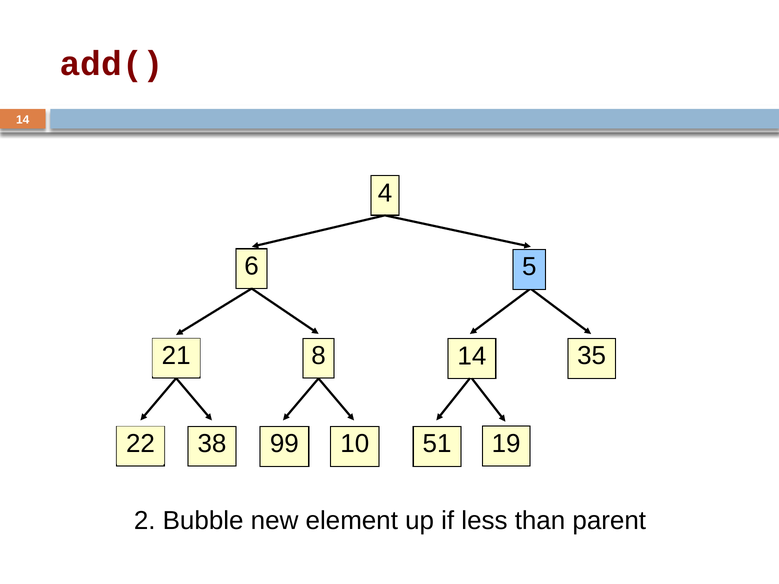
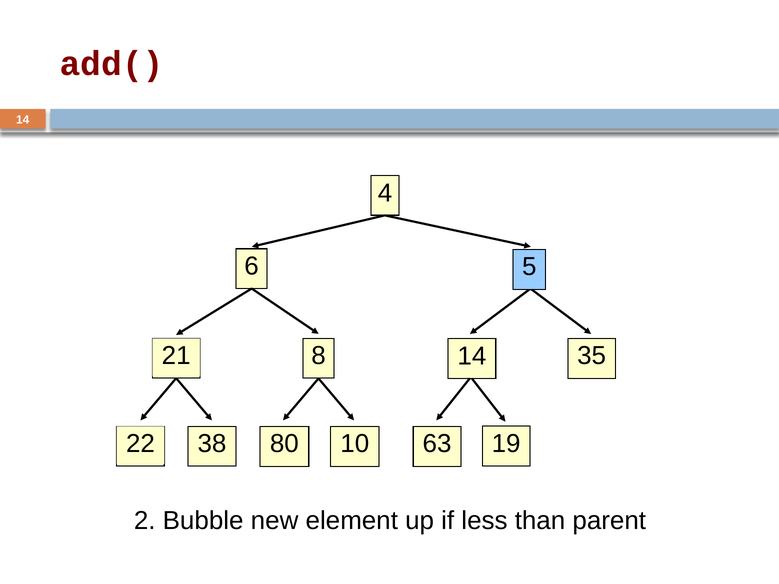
99: 99 -> 80 (284, 444)
51: 51 -> 63 (437, 444)
